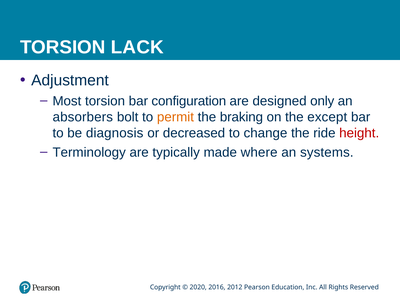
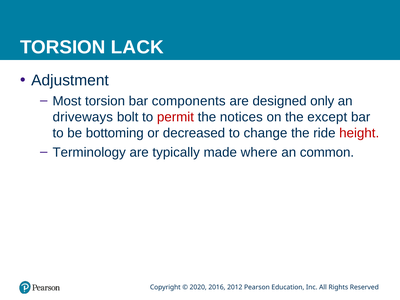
configuration: configuration -> components (189, 101)
absorbers: absorbers -> driveways (83, 117)
permit colour: orange -> red (175, 117)
braking: braking -> notices (241, 117)
diagnosis: diagnosis -> bottoming (115, 133)
systems: systems -> common (327, 152)
